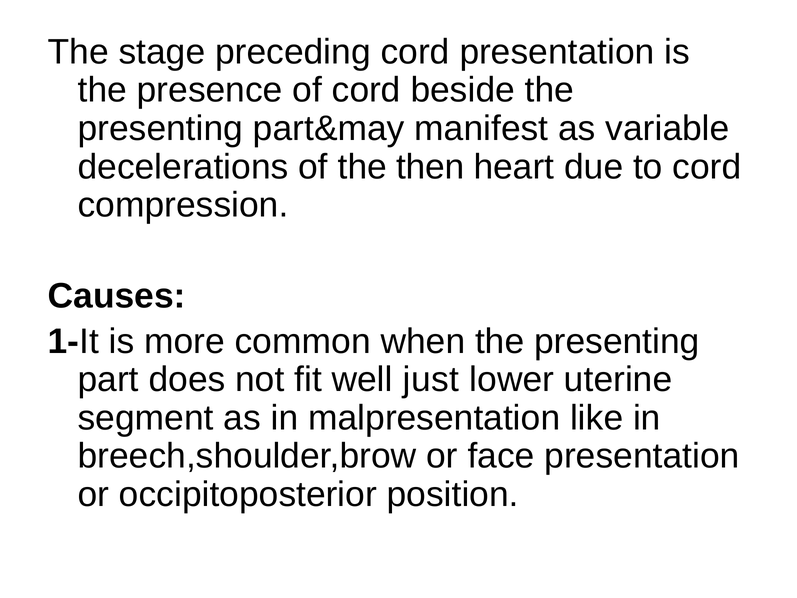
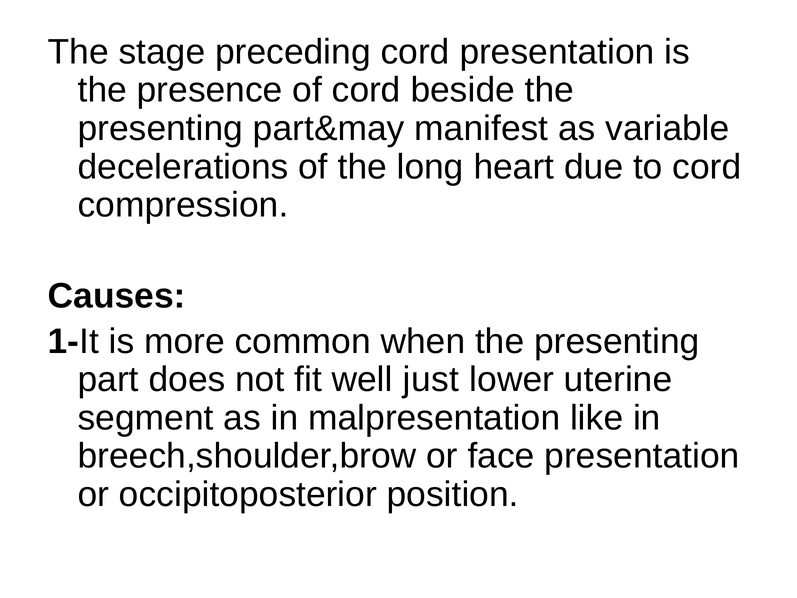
then: then -> long (430, 167)
